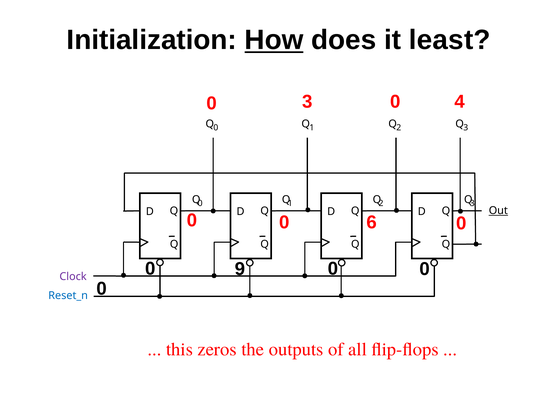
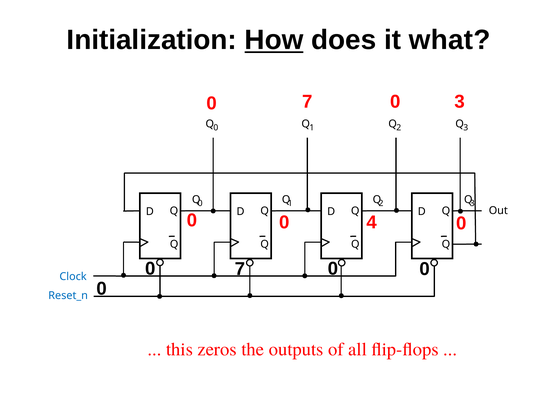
least: least -> what (450, 40)
3: 3 -> 7 (307, 102)
0 4: 4 -> 3 (460, 102)
Out underline: present -> none (498, 210)
6: 6 -> 4 (372, 222)
9: 9 -> 7 (240, 269)
Clock colour: purple -> blue (73, 276)
